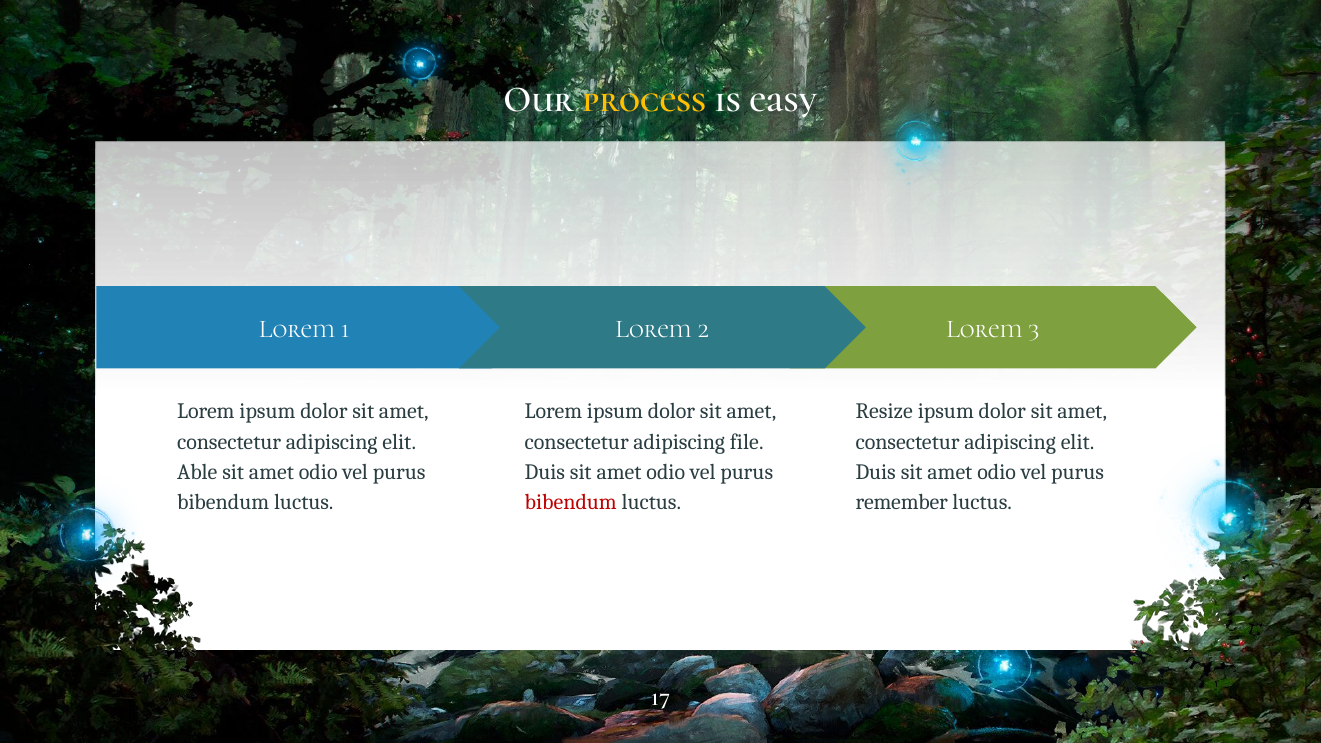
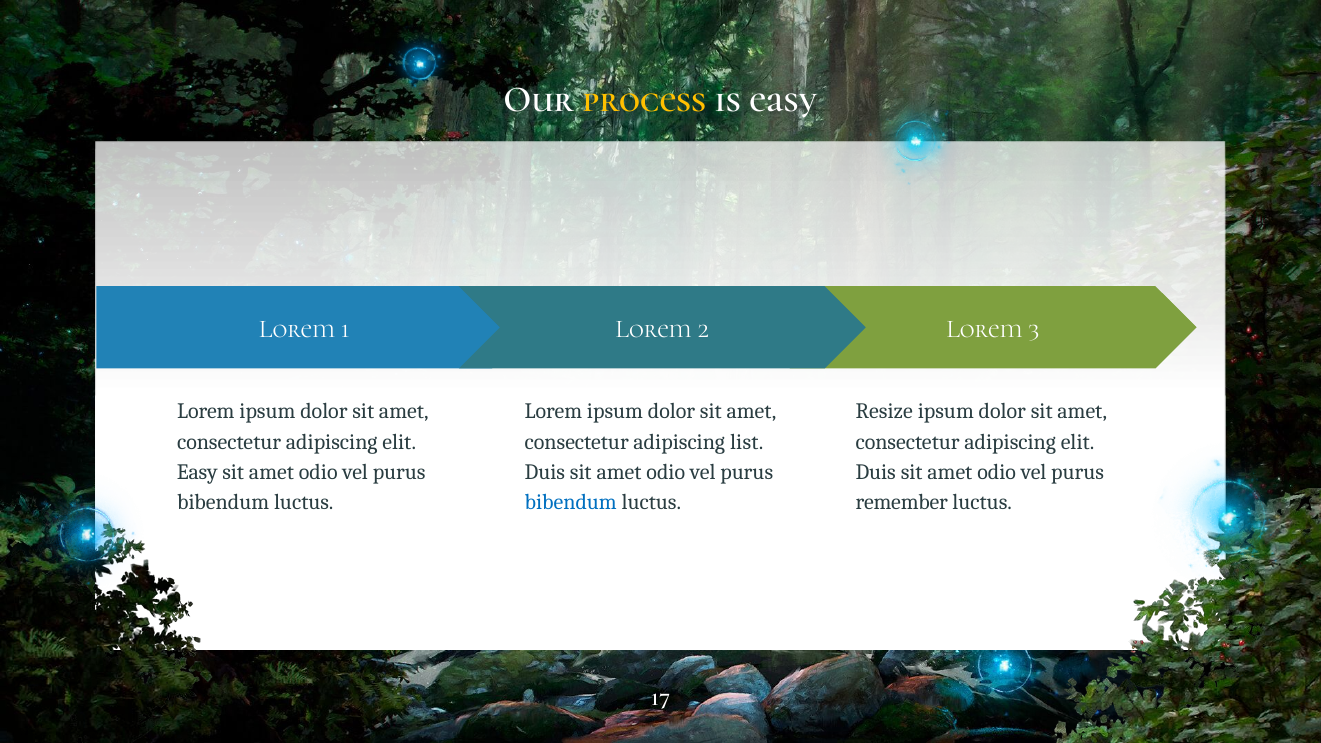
file: file -> list (747, 442)
Able: Able -> Easy (197, 472)
bibendum colour: red -> blue (571, 503)
